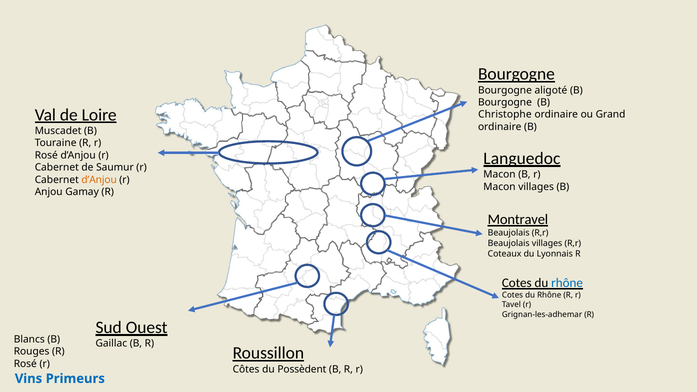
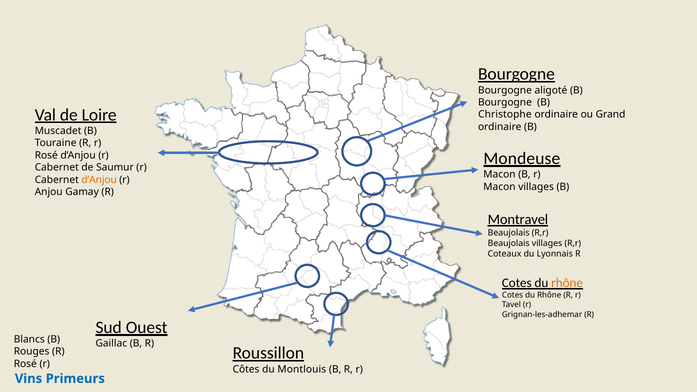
Languedoc: Languedoc -> Mondeuse (522, 159)
rhône colour: blue -> orange (567, 283)
Possèdent: Possèdent -> Montlouis (302, 369)
